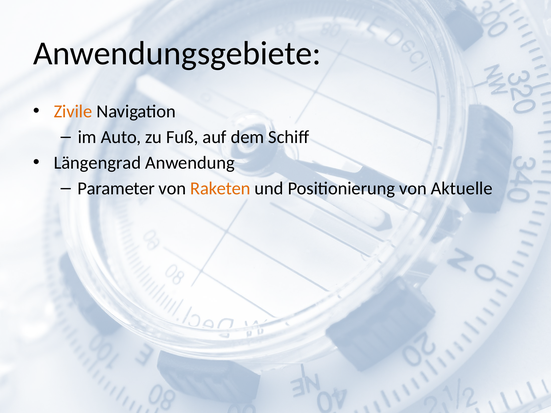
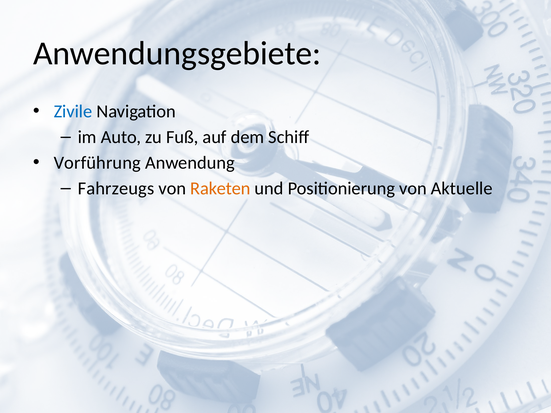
Zivile colour: orange -> blue (73, 111)
Längengrad: Längengrad -> Vorführung (97, 163)
Parameter: Parameter -> Fahrzeugs (116, 189)
